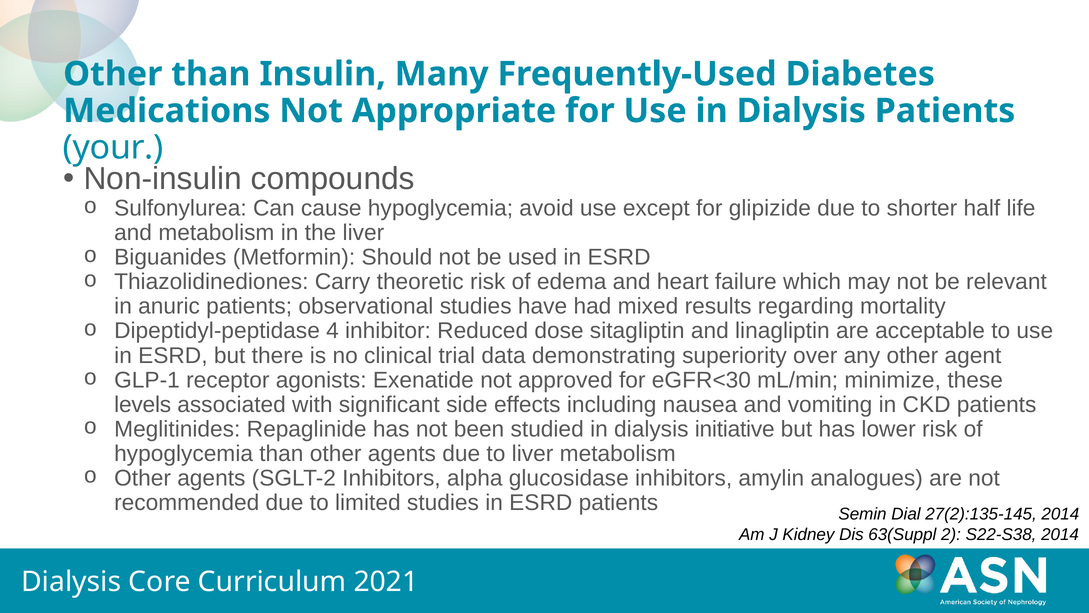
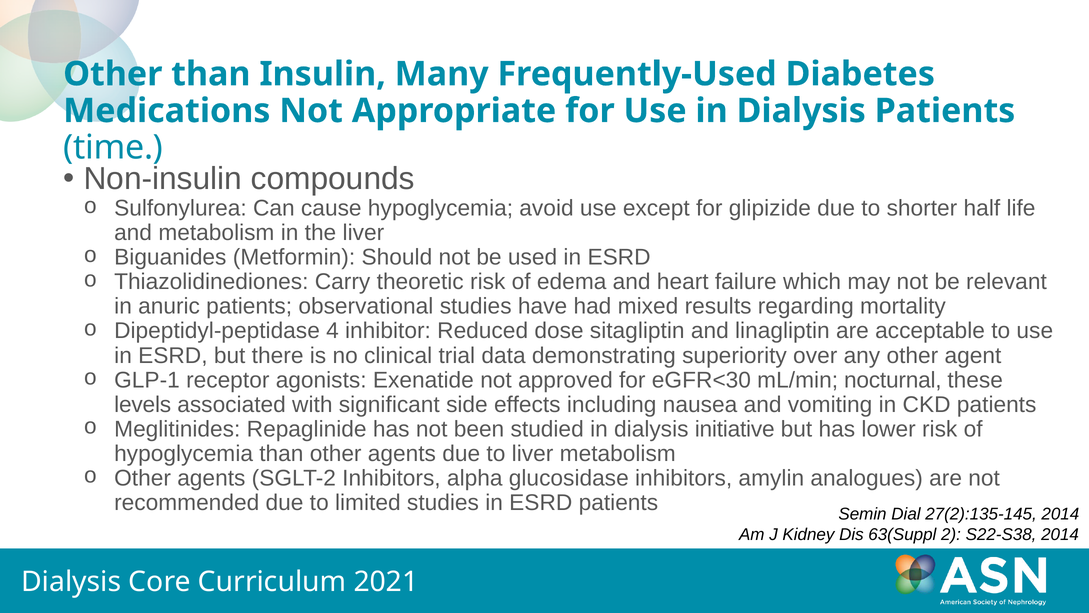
your: your -> time (113, 148)
minimize: minimize -> nocturnal (893, 380)
